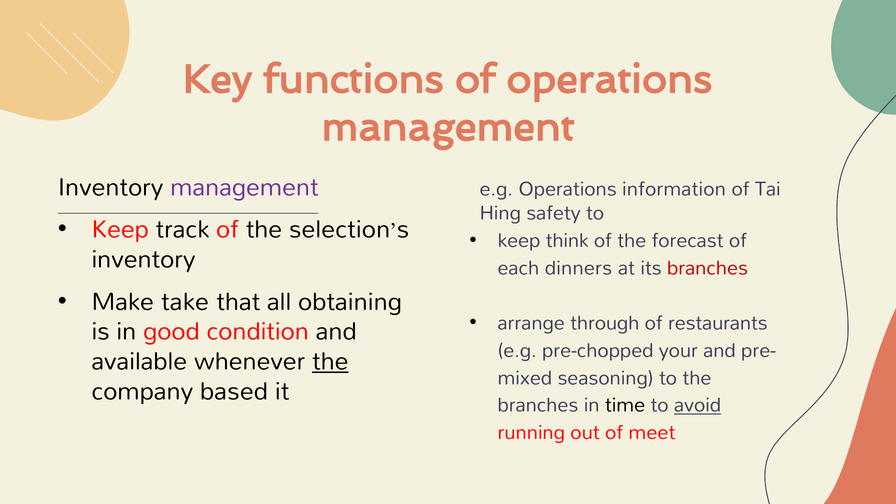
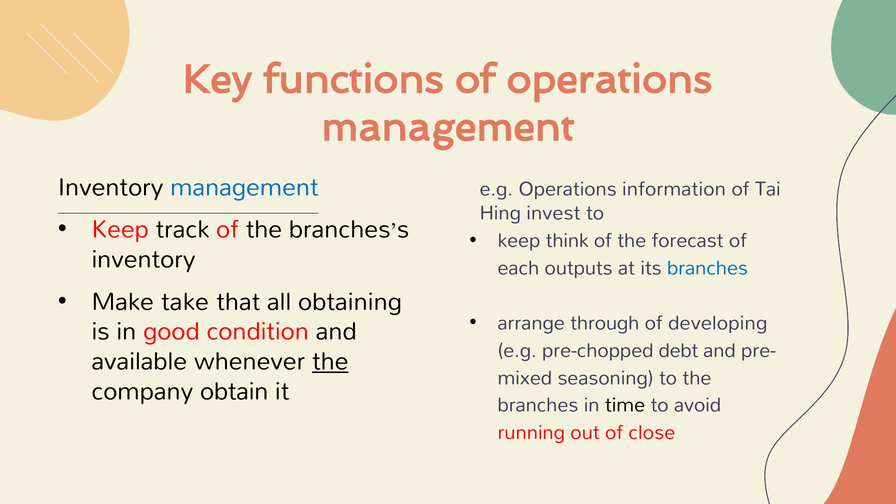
management colour: purple -> blue (244, 187)
safety: safety -> invest (553, 213)
selection’s: selection’s -> branches’s (349, 230)
dinners: dinners -> outputs (579, 268)
branches colour: red -> blue (708, 268)
restaurants: restaurants -> developing (718, 323)
your: your -> debt (678, 351)
based: based -> obtain (234, 391)
avoid underline: present -> none (698, 405)
meet: meet -> close (652, 433)
